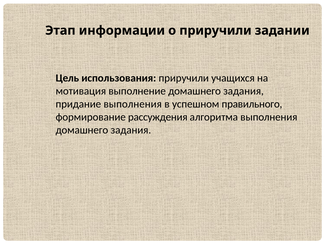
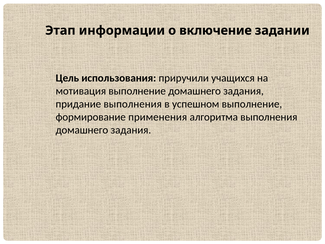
о приручили: приручили -> включение (215, 30)
успешном правильного: правильного -> выполнение (252, 104)
рассуждения: рассуждения -> применения (158, 117)
